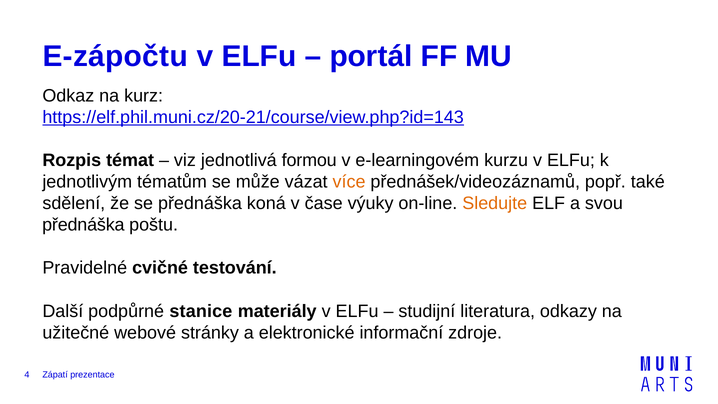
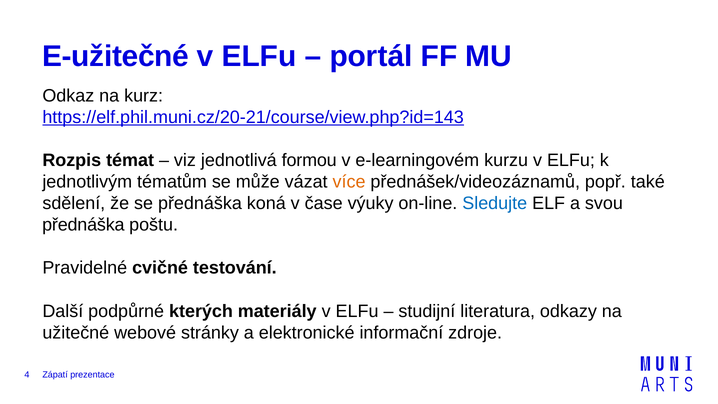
E-zápočtu: E-zápočtu -> E-užitečné (116, 56)
Sledujte colour: orange -> blue (495, 203)
stanice: stanice -> kterých (201, 311)
